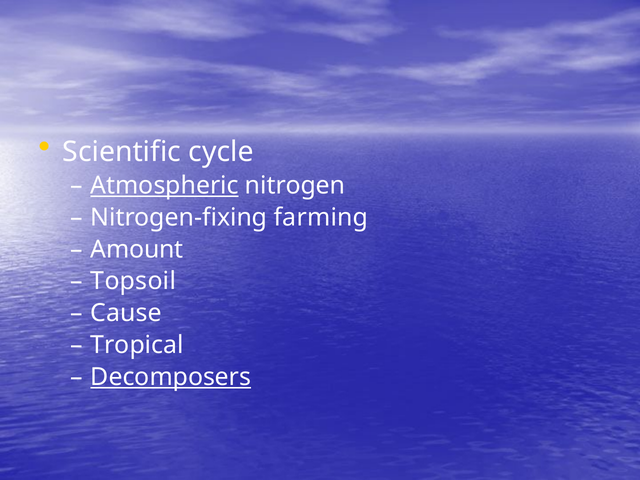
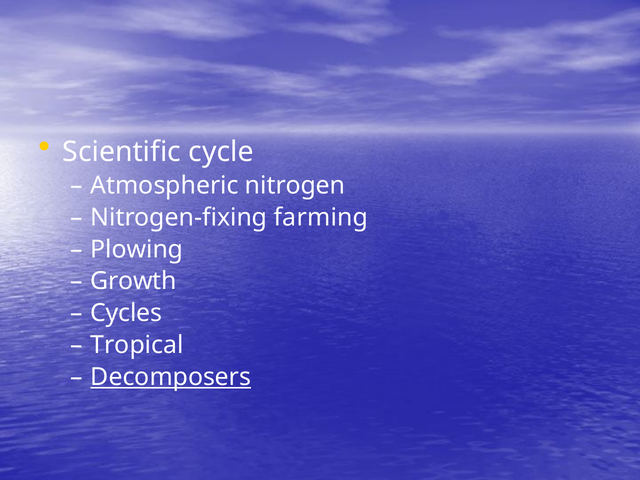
Atmospheric underline: present -> none (165, 186)
Amount: Amount -> Plowing (137, 249)
Topsoil: Topsoil -> Growth (133, 281)
Cause: Cause -> Cycles (126, 313)
